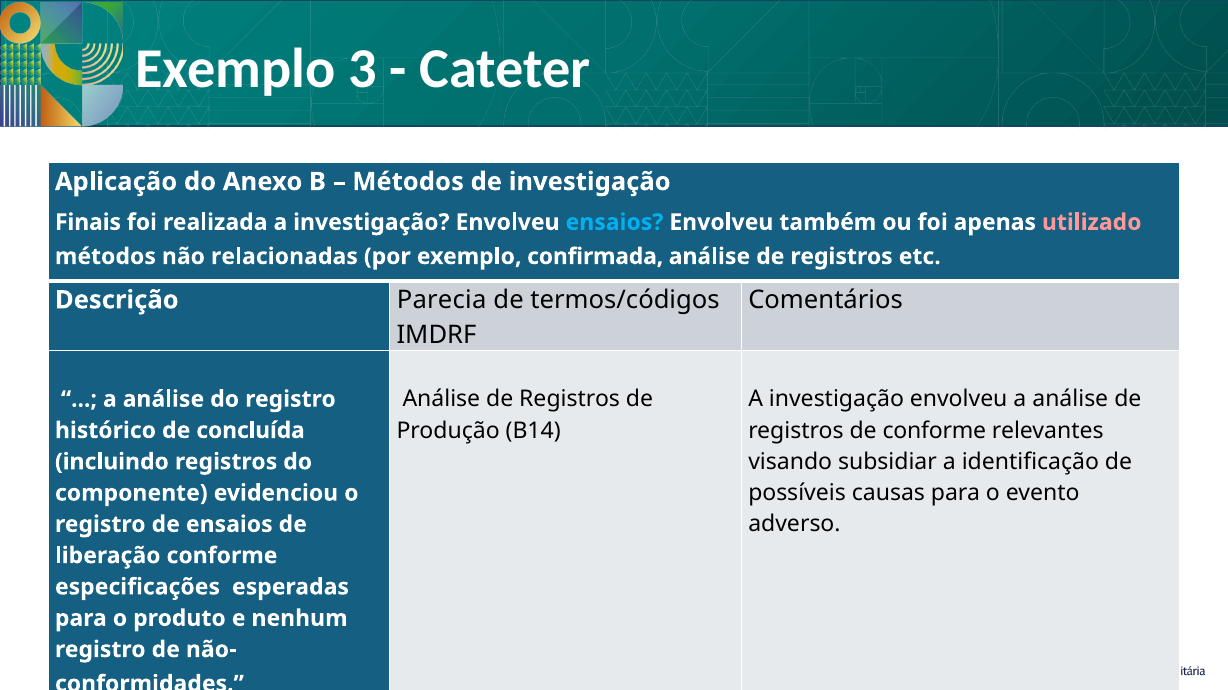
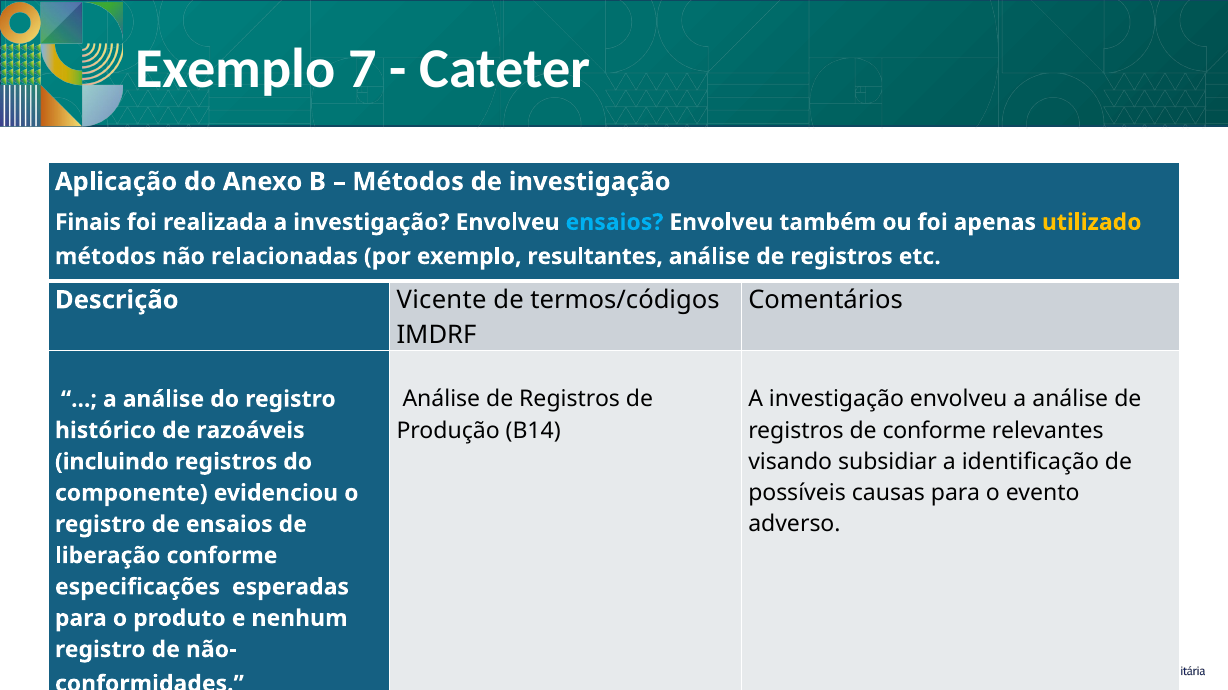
3: 3 -> 7 (363, 69)
utilizado colour: pink -> yellow (1092, 222)
confirmada: confirmada -> resultantes (595, 257)
Parecia: Parecia -> Vicente (442, 300)
concluída: concluída -> razoáveis (250, 431)
